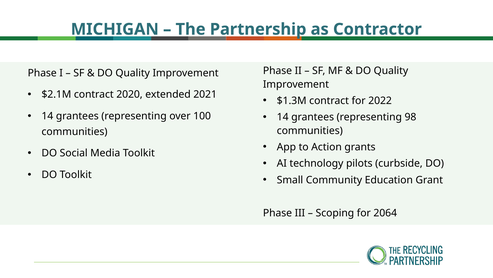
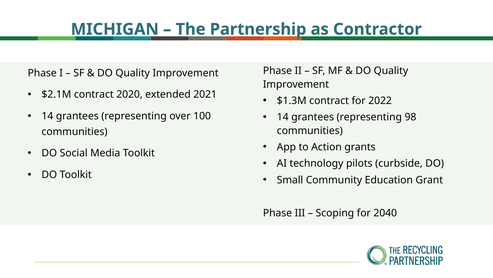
2064: 2064 -> 2040 (385, 212)
